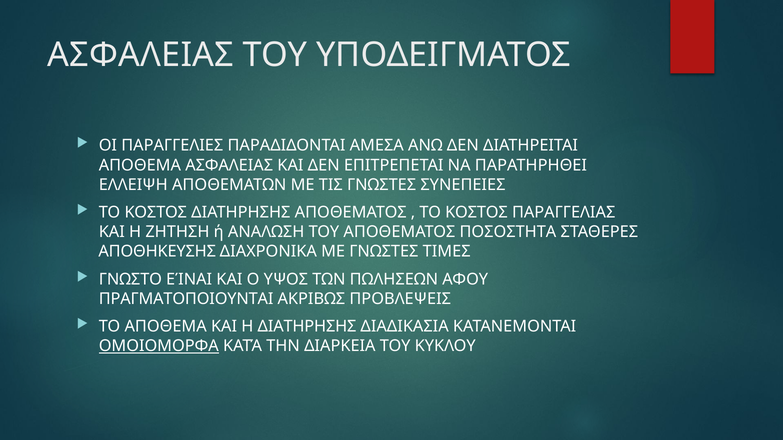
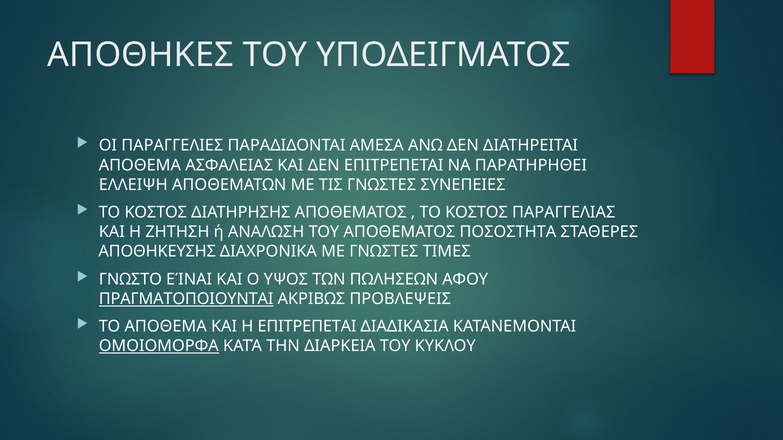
ΑΣΦΑΛΕΙΑΣ: ΑΣΦΑΛΕΙΑΣ -> ΑΠΟΘΗΚΕΣ (141, 55)
ΠΡΑΓΜΑΤΟΠΟΙΟΥΝΤΑΙ underline: none -> present (186, 299)
Η ΔΙΑΤΗΡΗΣΗΣ: ΔΙΑΤΗΡΗΣΗΣ -> ΕΠΙΤΡΕΠΕΤΑΙ (307, 327)
